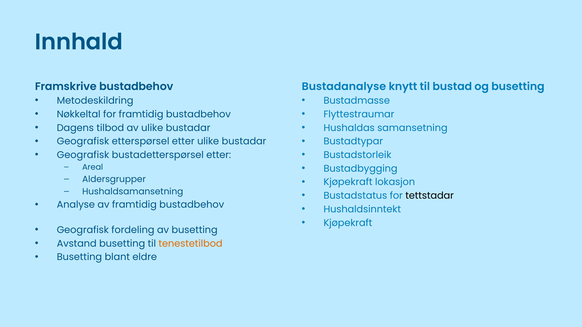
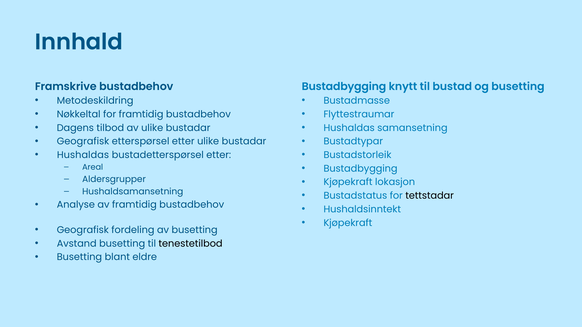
Bustadanalyse: Bustadanalyse -> Bustadbygging (344, 87)
Geografisk: Geografisk -> Hushaldas (83, 155)
tenestetilbod colour: orange -> black (191, 244)
